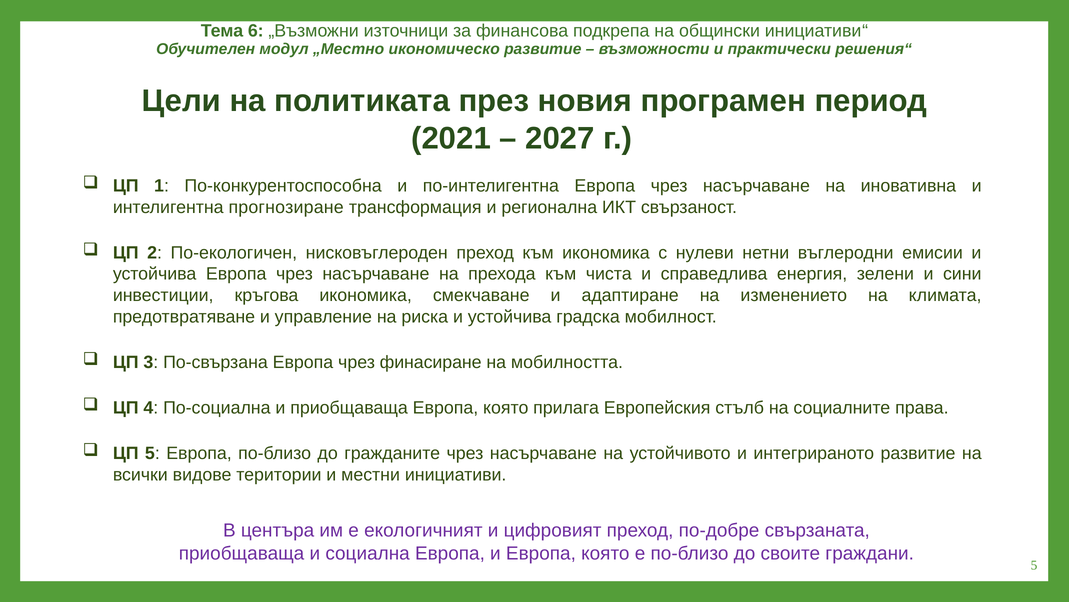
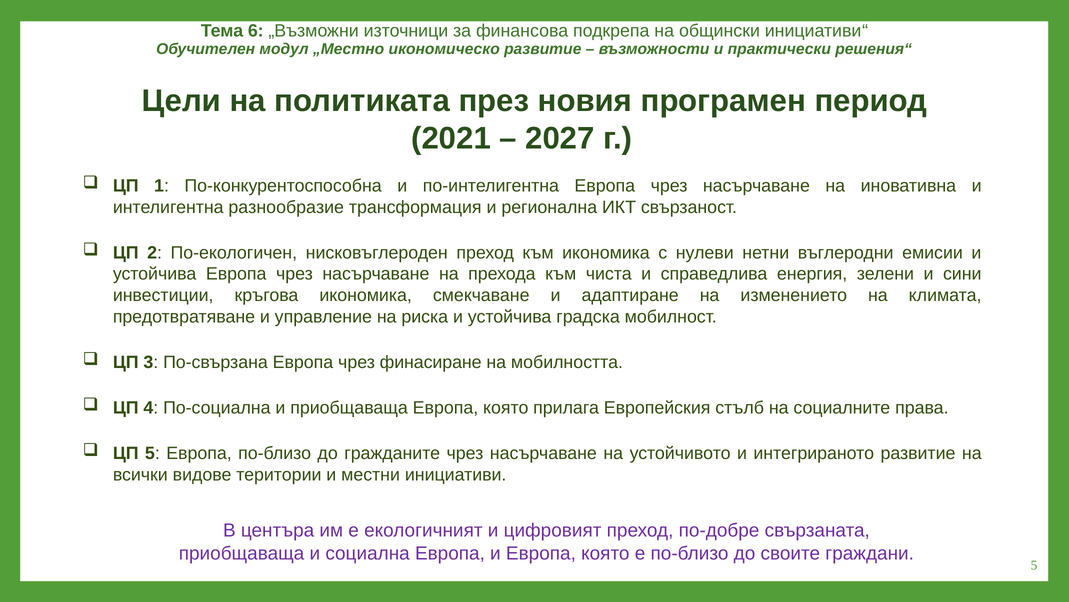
прогнозиране: прогнозиране -> разнообразие (286, 207)
